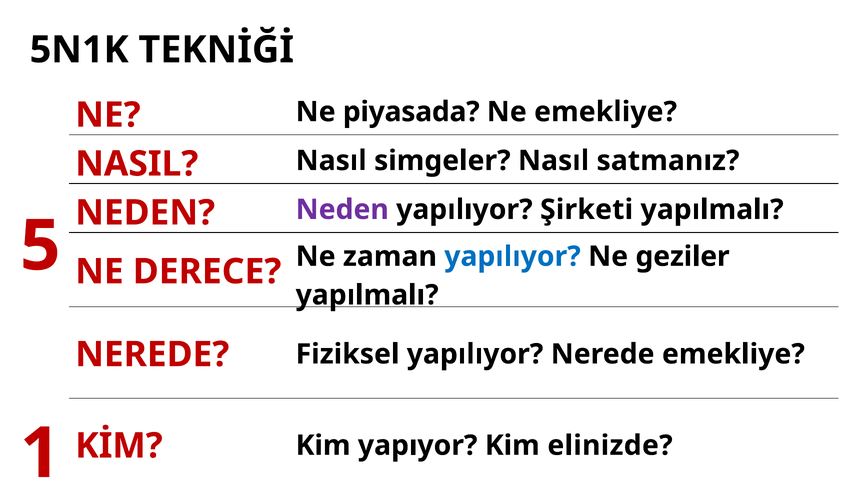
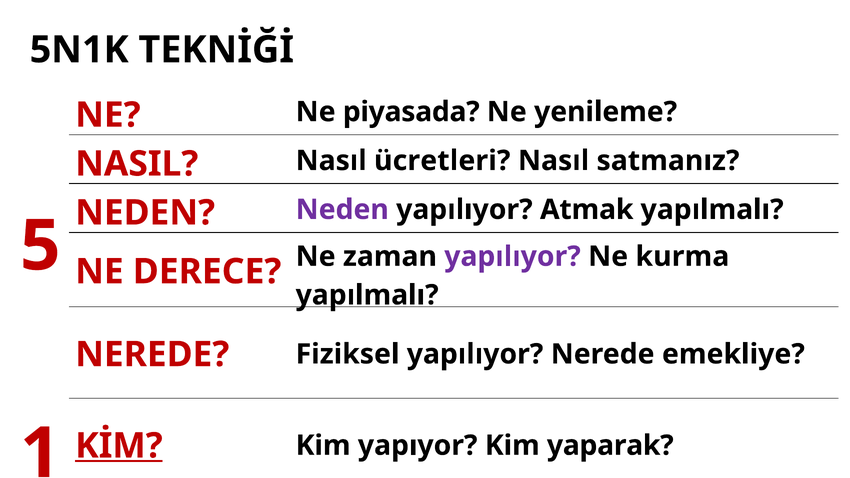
Ne emekliye: emekliye -> yenileme (606, 112)
simgeler: simgeler -> ücretleri (442, 161)
Şirketi: Şirketi -> Atmak (587, 210)
yapılıyor colour: blue -> purple (513, 257)
geziler: geziler -> kurma (682, 257)
KİM underline: none -> present (119, 446)
elinizde: elinizde -> yaparak (610, 446)
